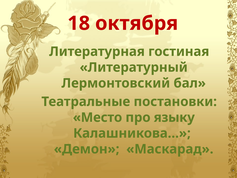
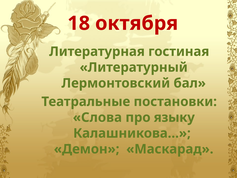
Место: Место -> Слова (97, 117)
